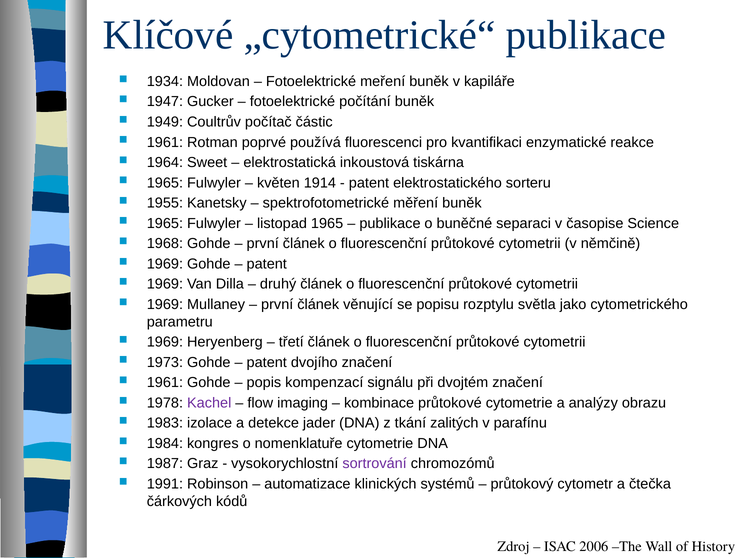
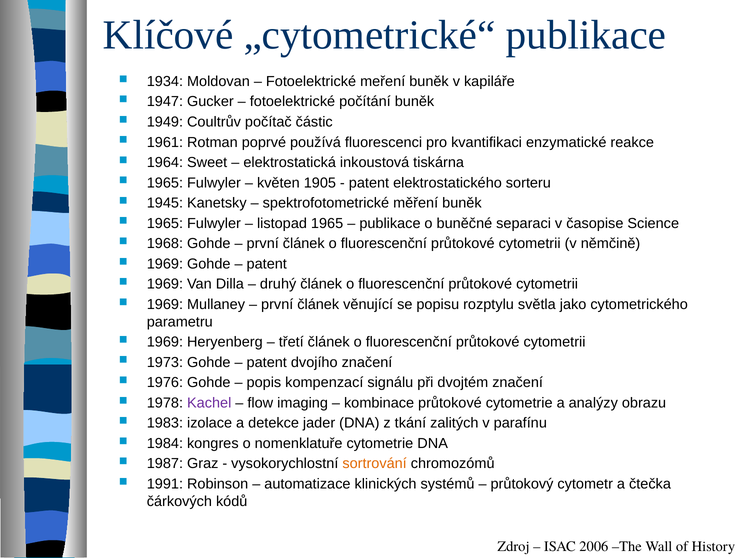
1914: 1914 -> 1905 (320, 183)
1955: 1955 -> 1945 (165, 203)
1961: 1961 -> 1976 (165, 383)
sortrování colour: purple -> orange (375, 464)
